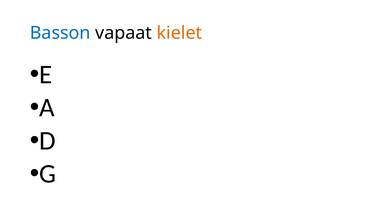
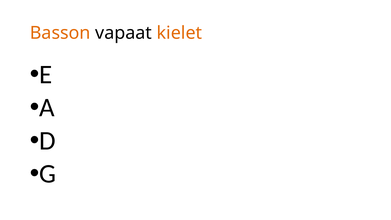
Basson colour: blue -> orange (60, 33)
